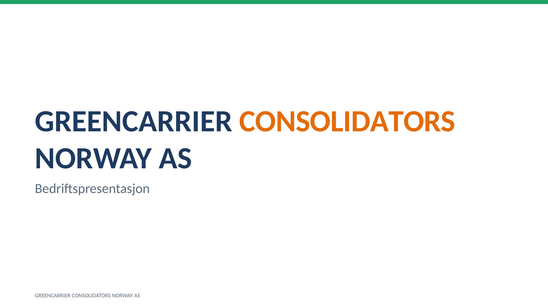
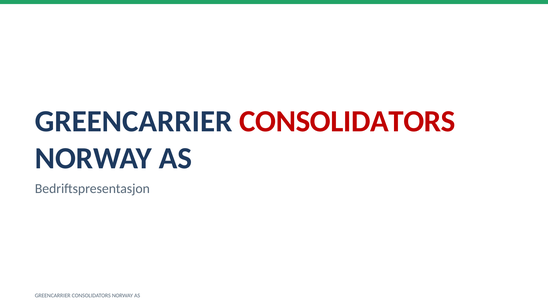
CONSOLIDATORS colour: orange -> red (347, 122)
